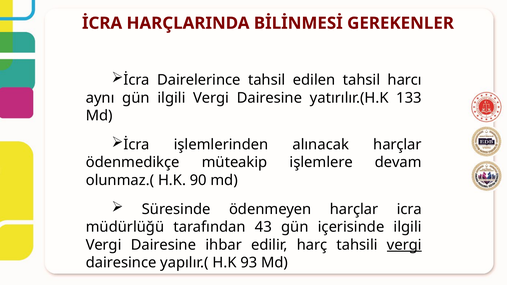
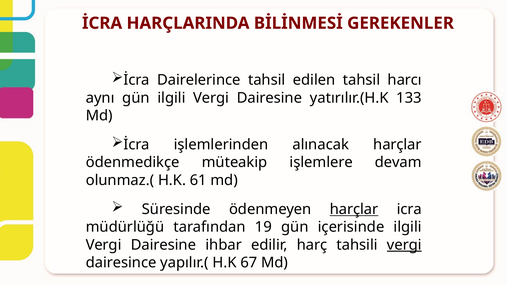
90: 90 -> 61 (198, 180)
harçlar underline: none -> present (354, 209)
43: 43 -> 19 (263, 227)
93: 93 -> 67 (249, 263)
